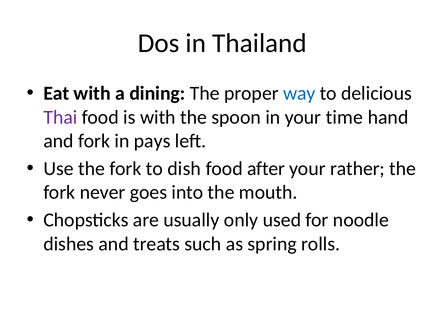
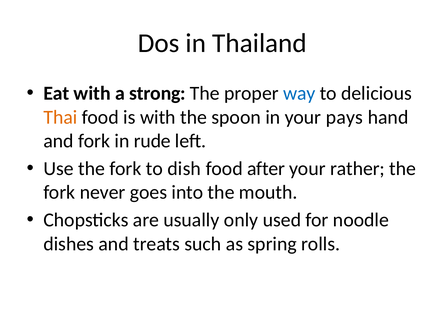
dining: dining -> strong (157, 93)
Thai colour: purple -> orange (60, 117)
time: time -> pays (344, 117)
pays: pays -> rude (152, 141)
